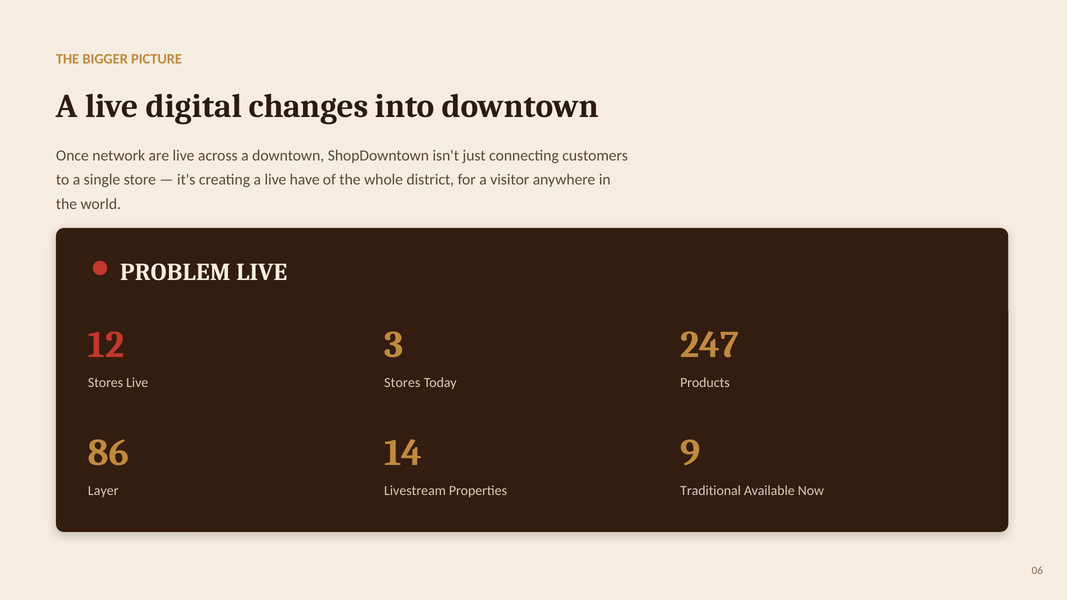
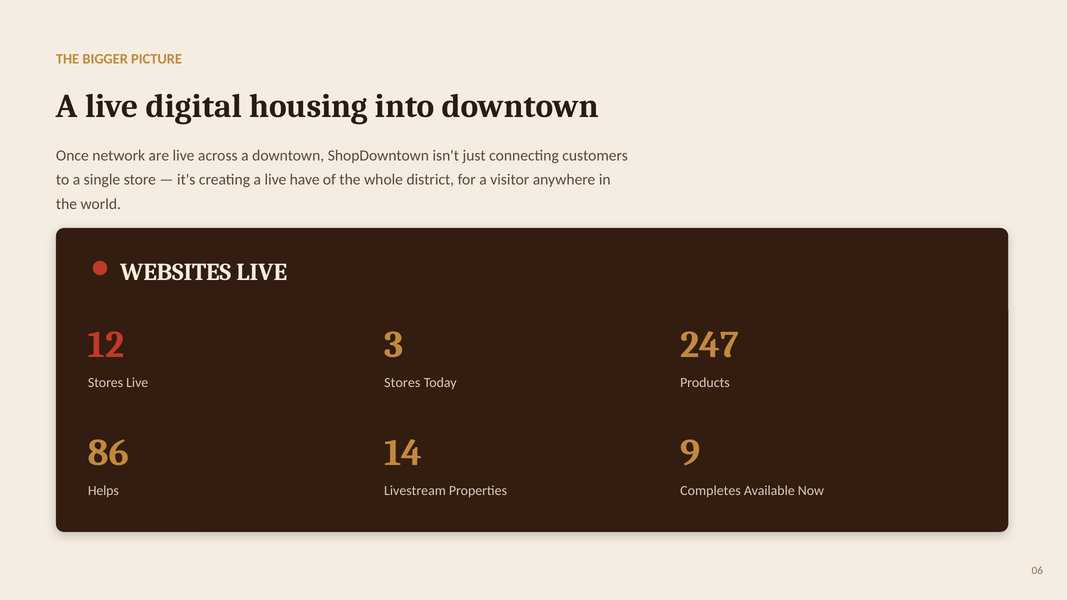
changes: changes -> housing (309, 106)
PROBLEM: PROBLEM -> WEBSITES (176, 272)
Layer: Layer -> Helps (103, 491)
Traditional: Traditional -> Completes (710, 491)
